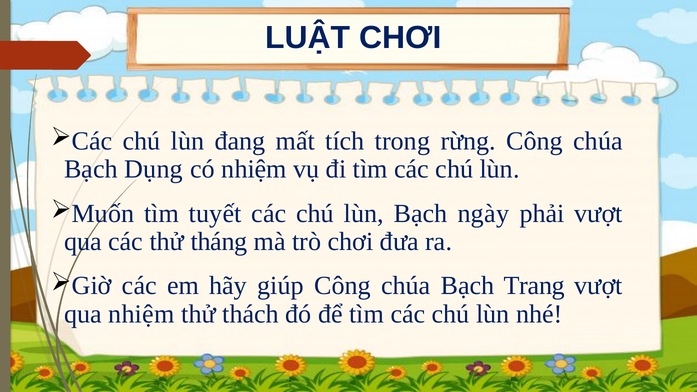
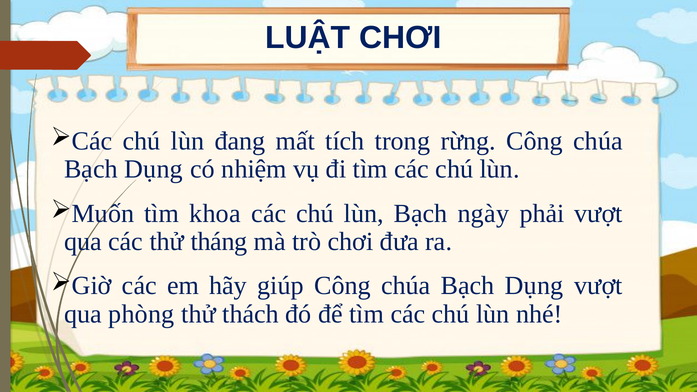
tuyết: tuyết -> khoa (215, 213)
Trang: Trang -> Dụng (534, 286)
qua nhiệm: nhiệm -> phòng (141, 314)
